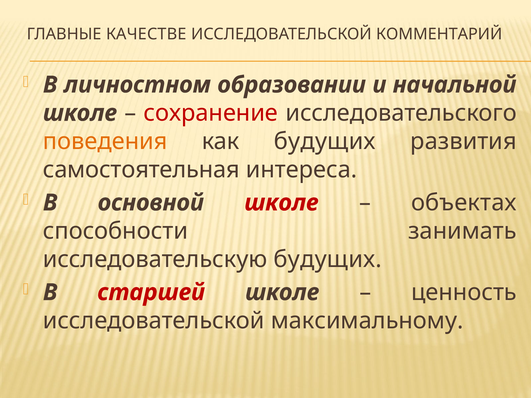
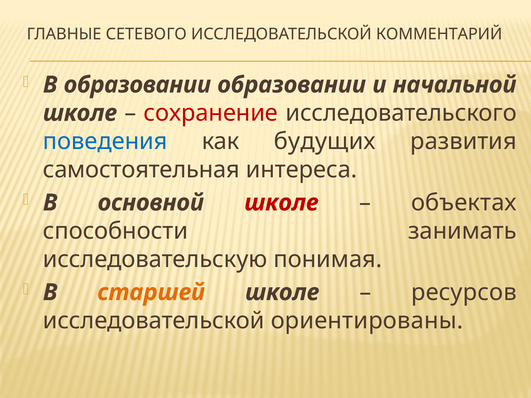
КАЧЕСТВЕ: КАЧЕСТВЕ -> СЕТЕВОГО (146, 34)
В личностном: личностном -> образовании (137, 85)
поведения colour: orange -> blue (105, 141)
исследовательскую будущих: будущих -> понимая (328, 259)
старшей colour: red -> orange (151, 293)
ценность: ценность -> ресурсов (464, 293)
максимальному: максимальному -> ориентированы (367, 321)
